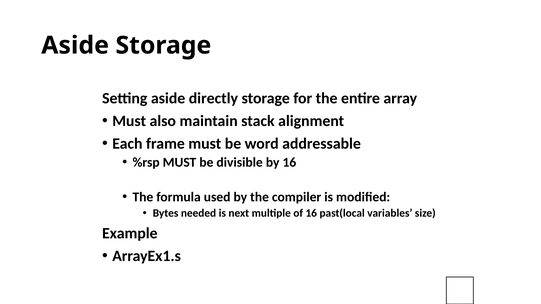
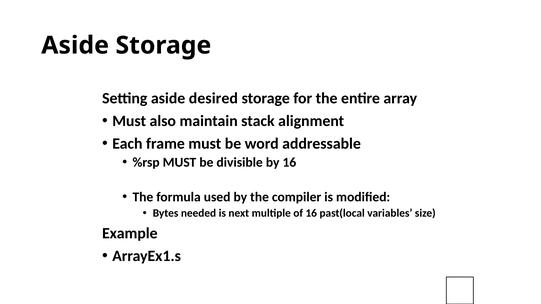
directly: directly -> desired (213, 98)
